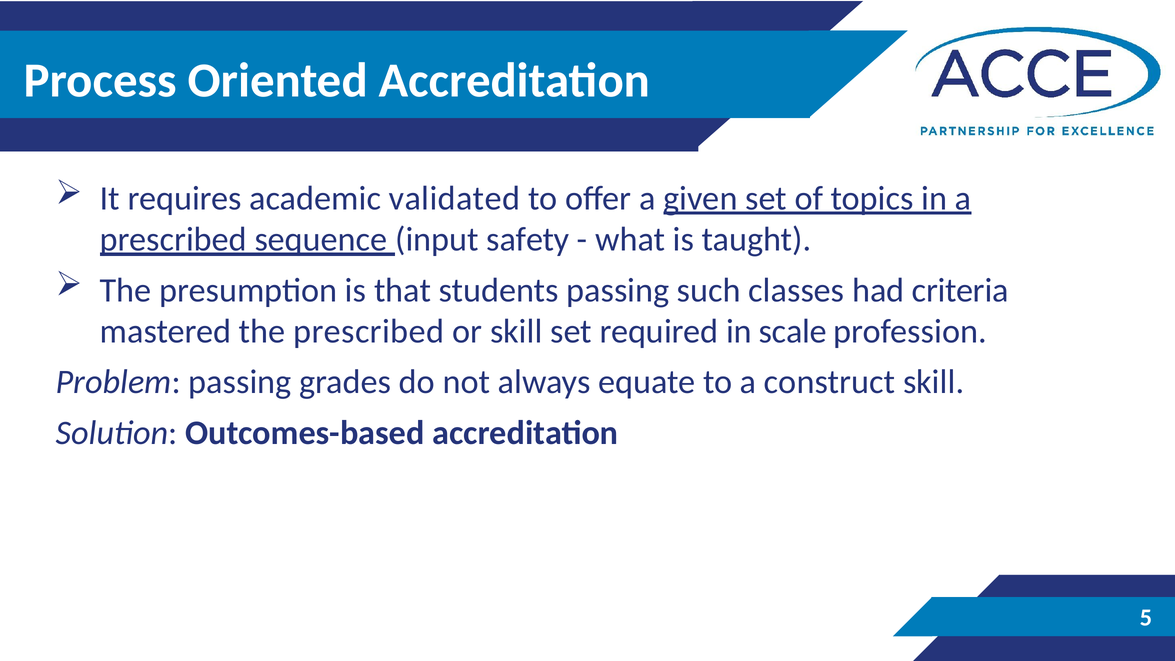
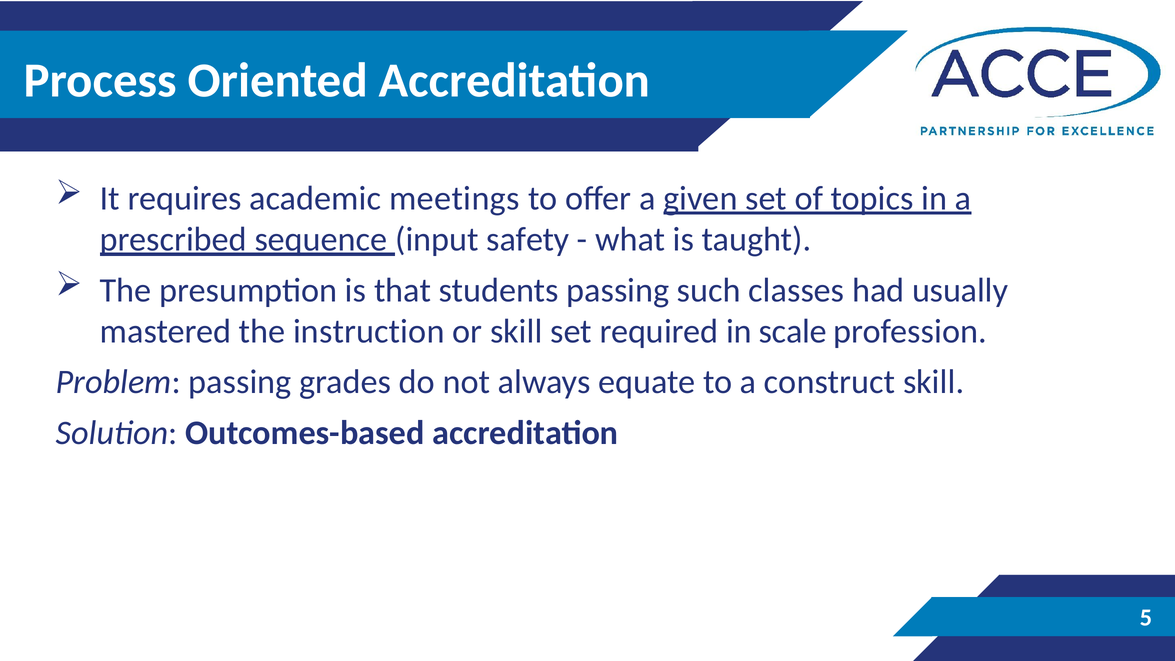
validated: validated -> meetings (455, 198)
criteria: criteria -> usually (960, 290)
the prescribed: prescribed -> instruction (369, 331)
